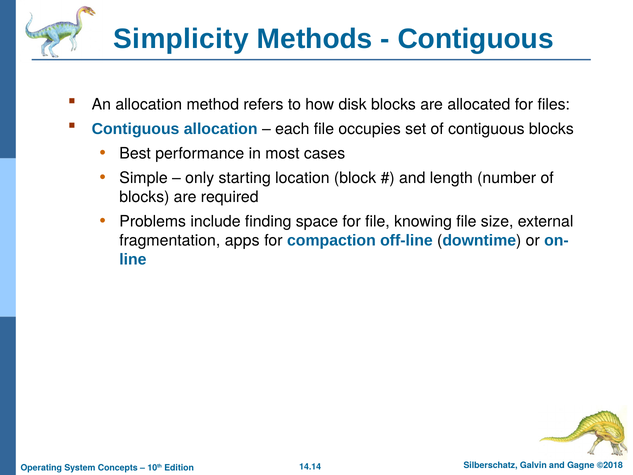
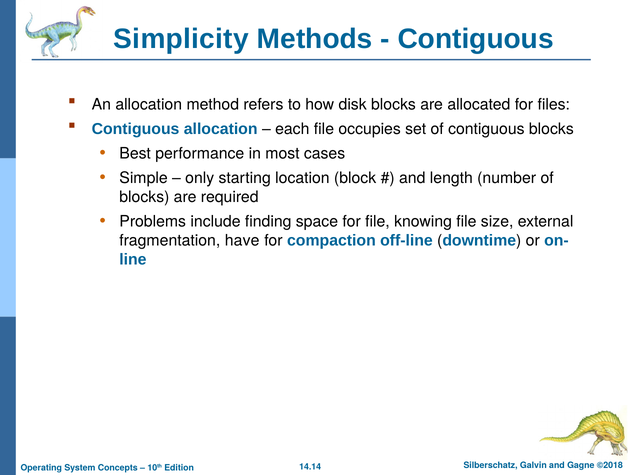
apps: apps -> have (242, 240)
